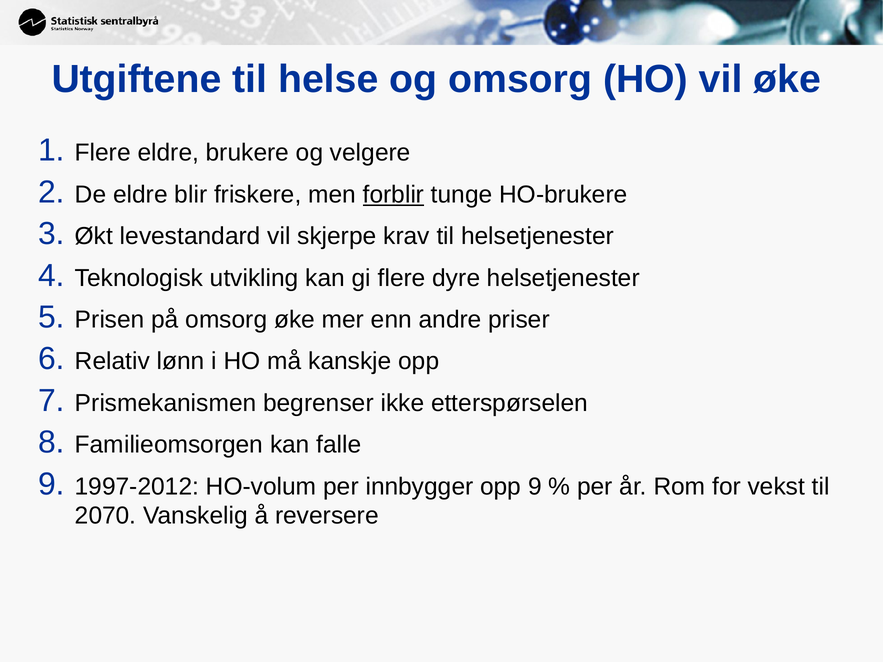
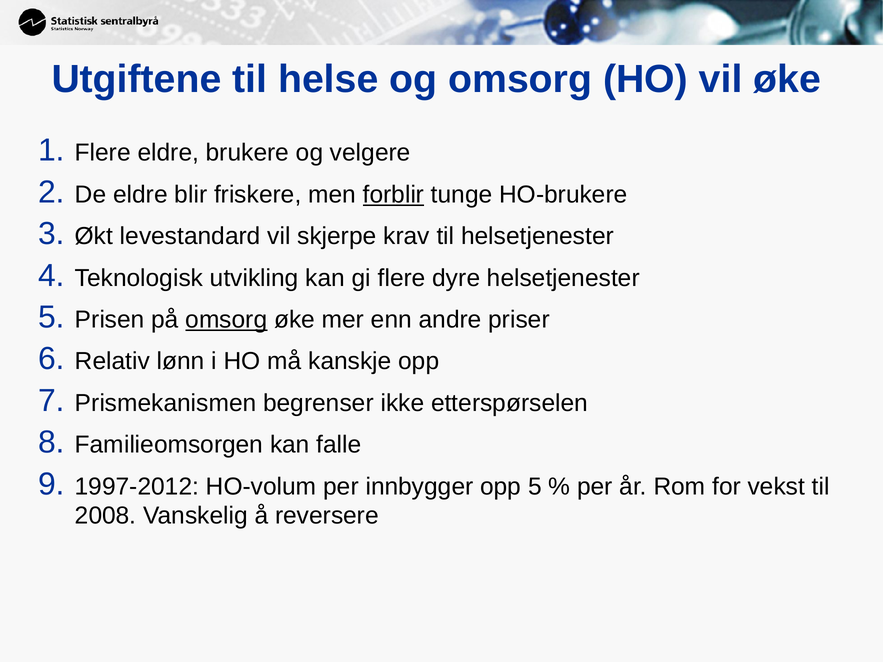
omsorg underline: none -> present (226, 320)
opp 9: 9 -> 5 (535, 487)
2070: 2070 -> 2008 (106, 516)
